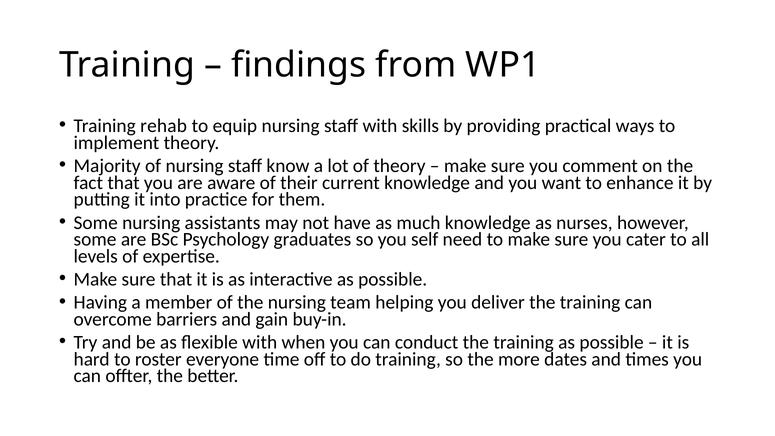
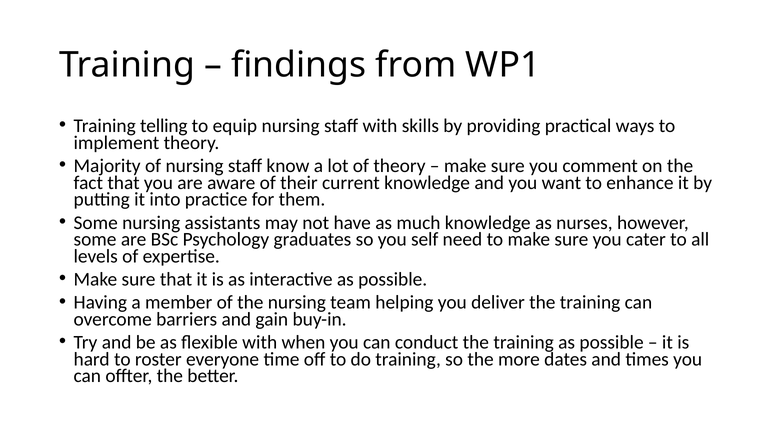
rehab: rehab -> telling (164, 126)
